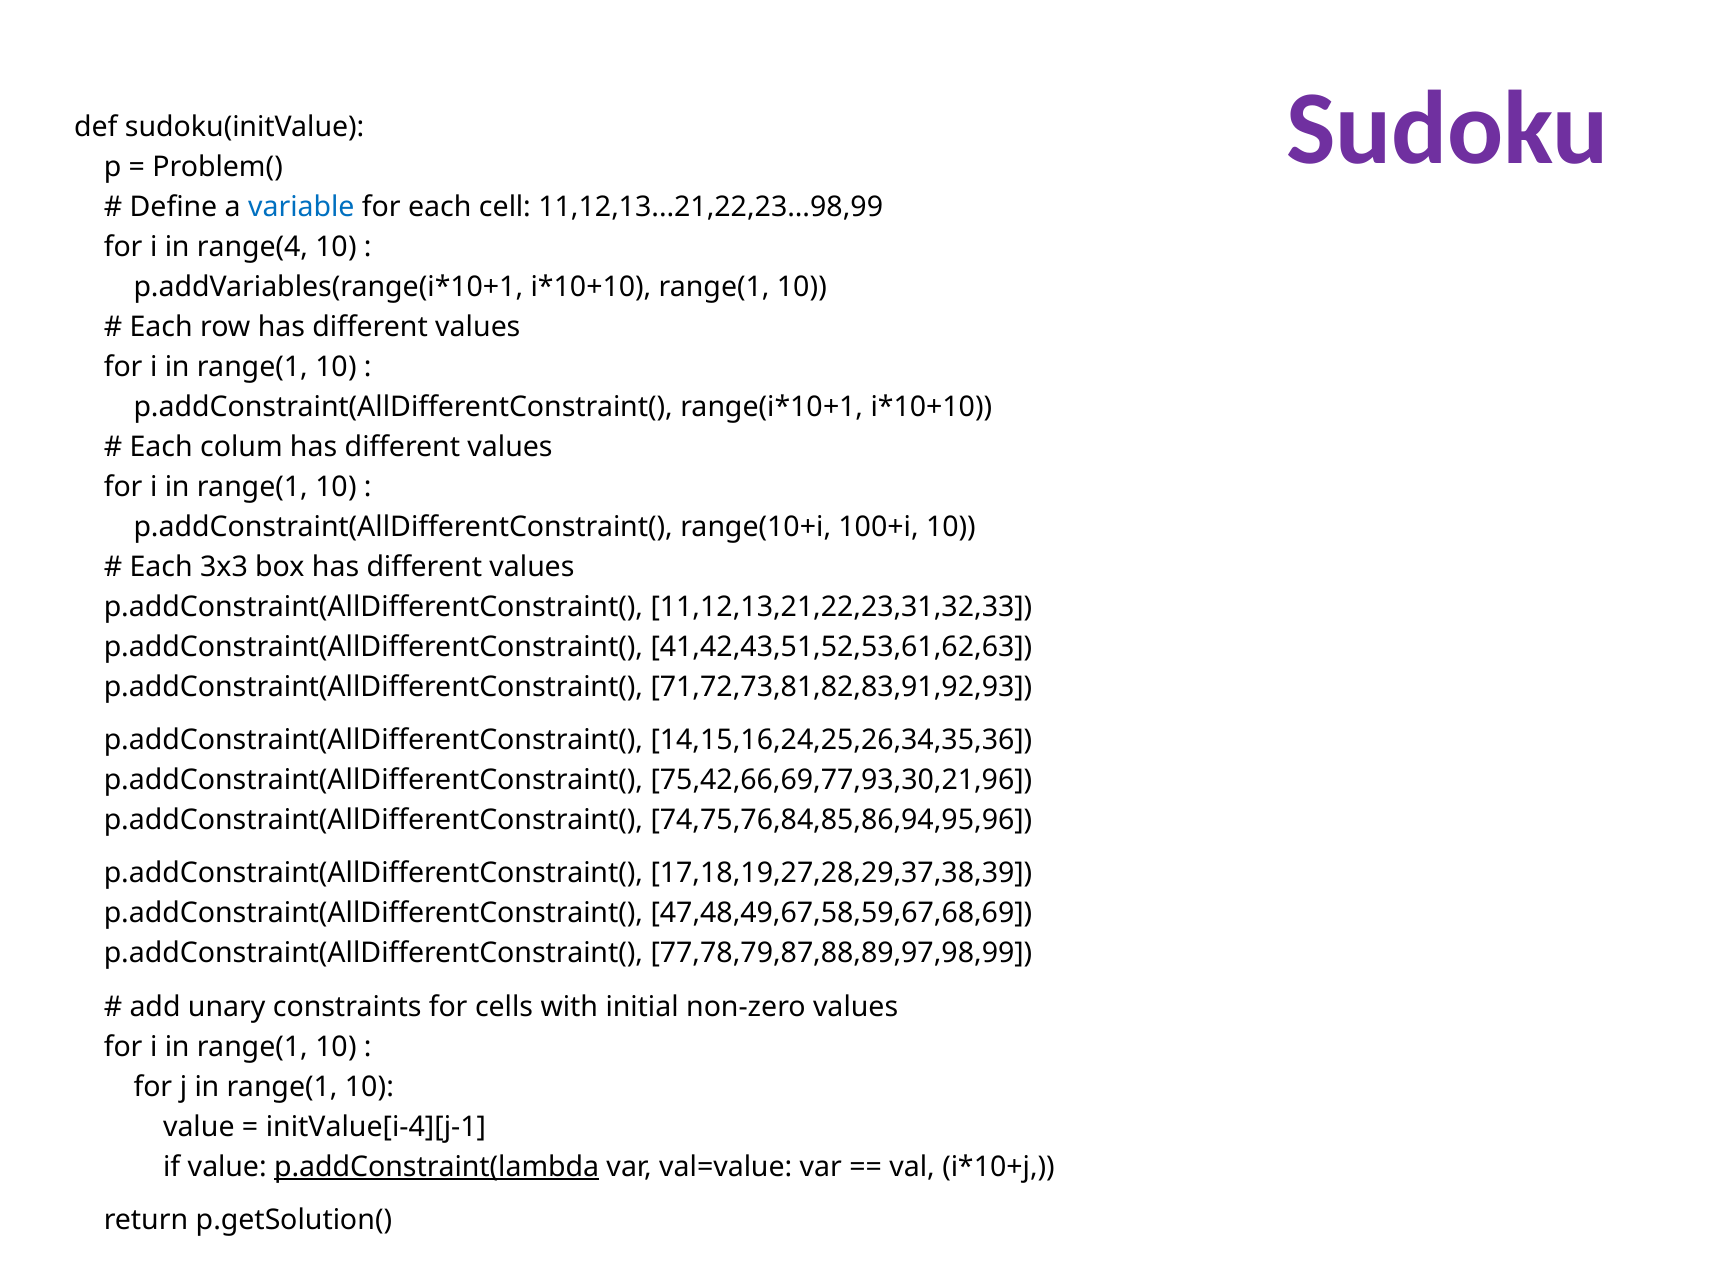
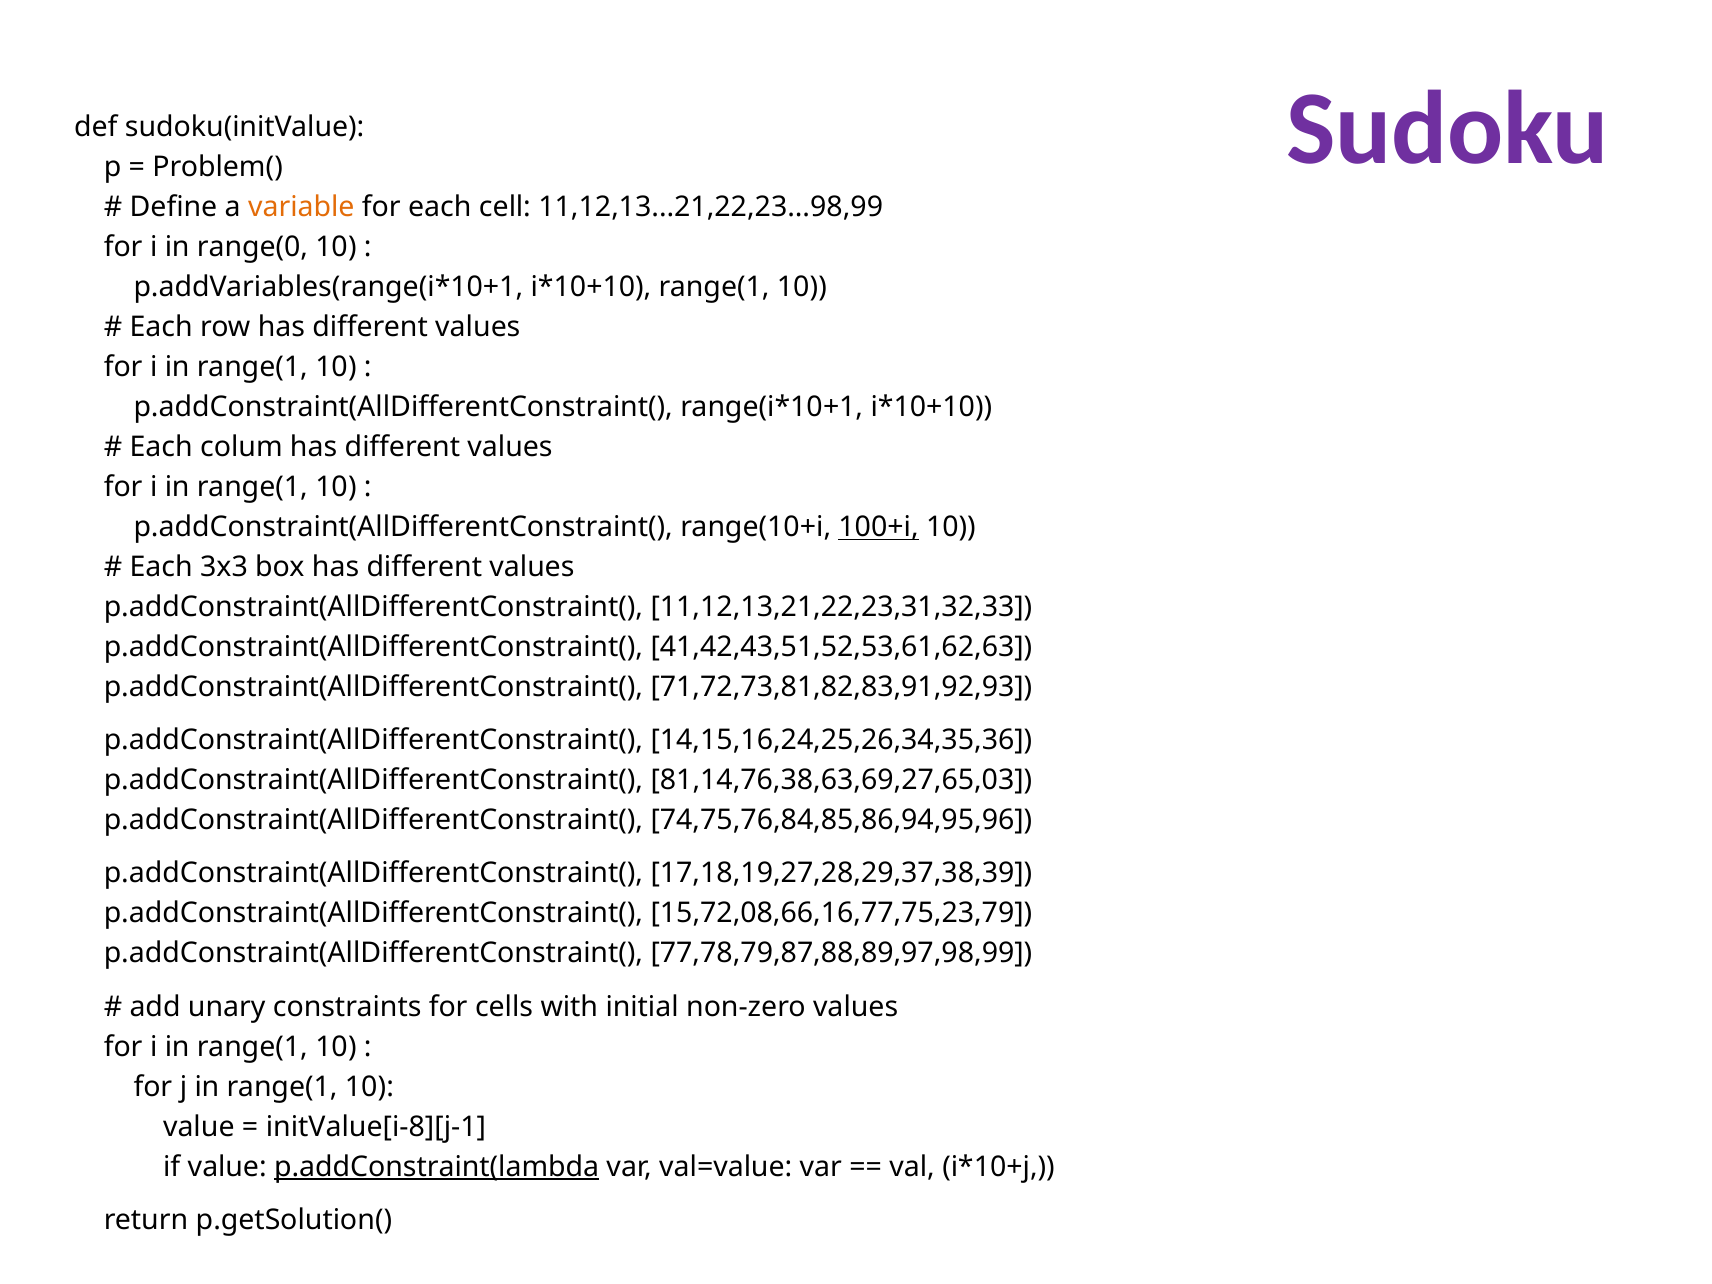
variable colour: blue -> orange (301, 207)
range(4: range(4 -> range(0 (252, 247)
100+i underline: none -> present (879, 527)
75,42,66,69,77,93,30,21,96: 75,42,66,69,77,93,30,21,96 -> 81,14,76,38,63,69,27,65,03 (841, 780)
47,48,49,67,58,59,67,68,69: 47,48,49,67,58,59,67,68,69 -> 15,72,08,66,16,77,75,23,79 (841, 914)
initValue[i-4][j-1: initValue[i-4][j-1 -> initValue[i-8][j-1 (376, 1127)
